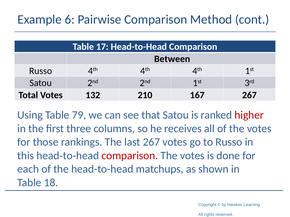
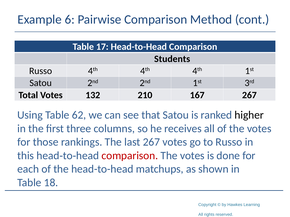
Between: Between -> Students (172, 59)
79: 79 -> 62 (79, 115)
higher colour: red -> black (249, 115)
